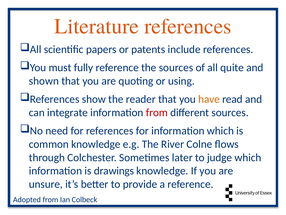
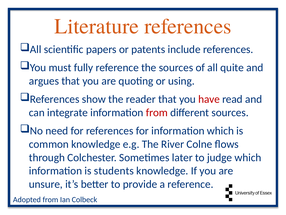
shown: shown -> argues (44, 81)
have colour: orange -> red (209, 99)
drawings: drawings -> students (114, 171)
